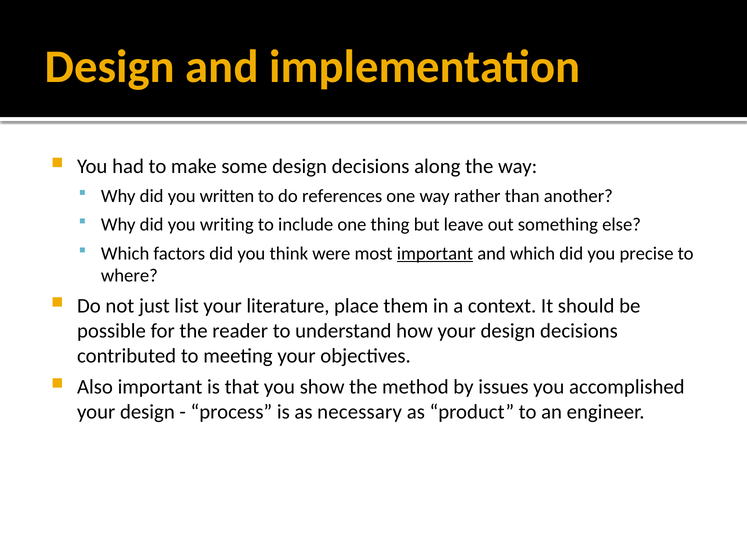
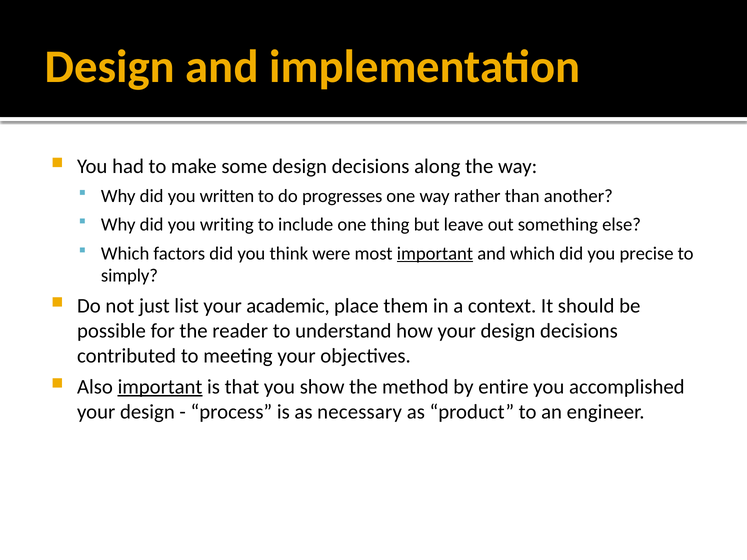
references: references -> progresses (342, 196)
where: where -> simply (129, 276)
literature: literature -> academic (288, 306)
important underline: none -> present (160, 387)
issues: issues -> entire (503, 387)
